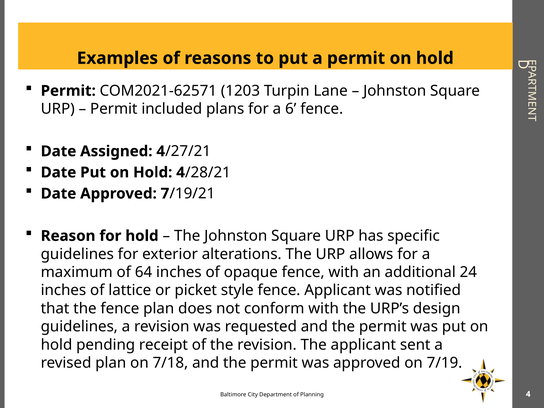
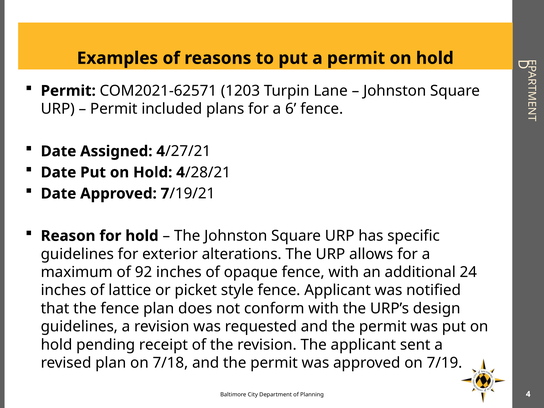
64: 64 -> 92 (144, 272)
